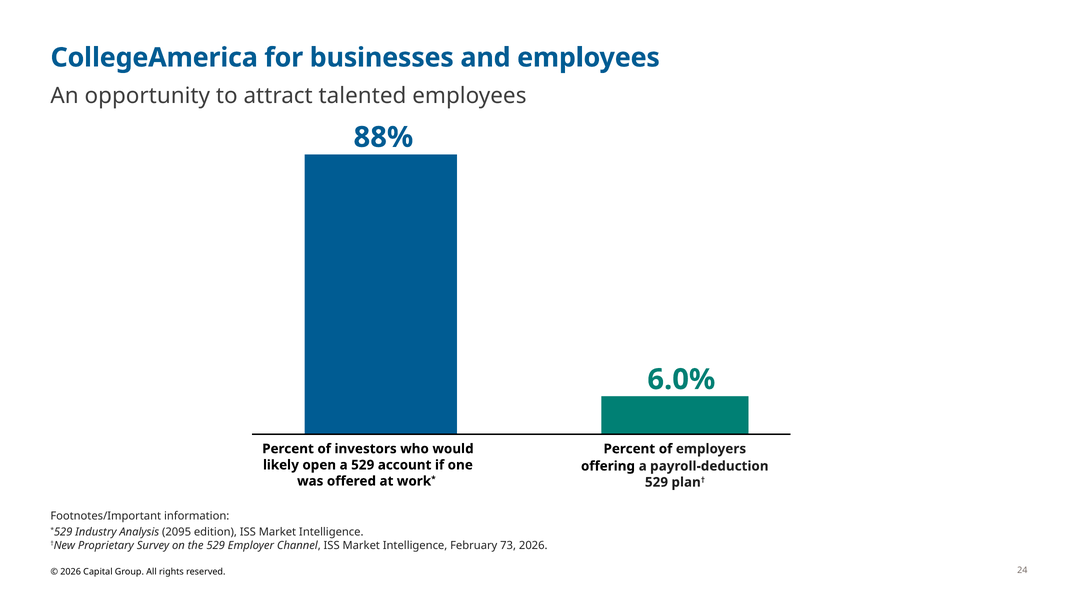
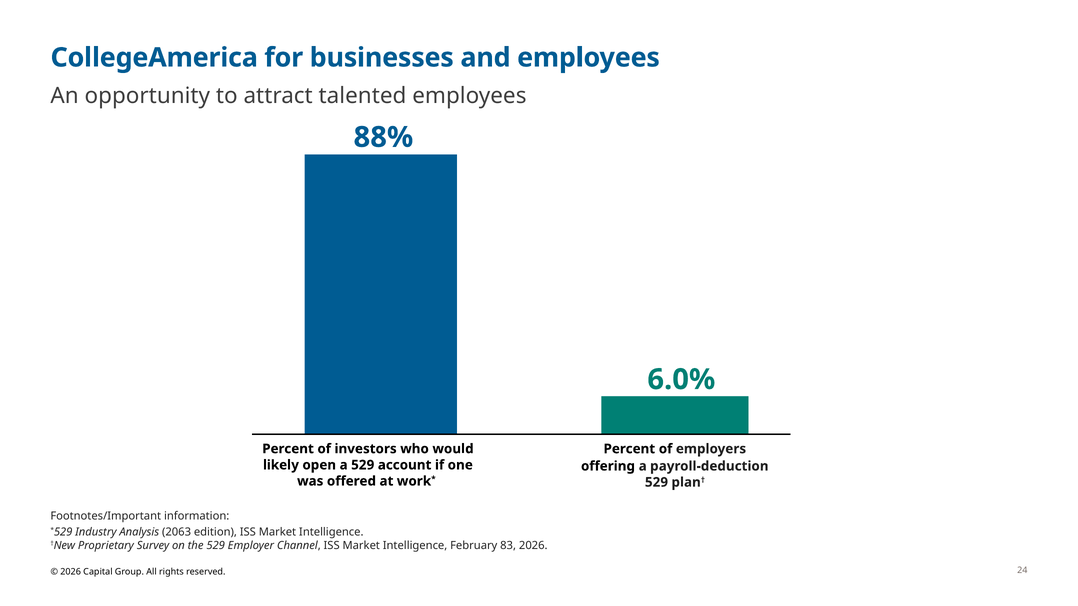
2095: 2095 -> 2063 (177, 532)
73: 73 -> 83 (508, 546)
